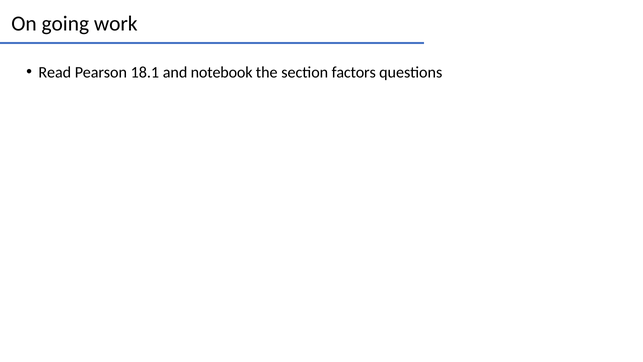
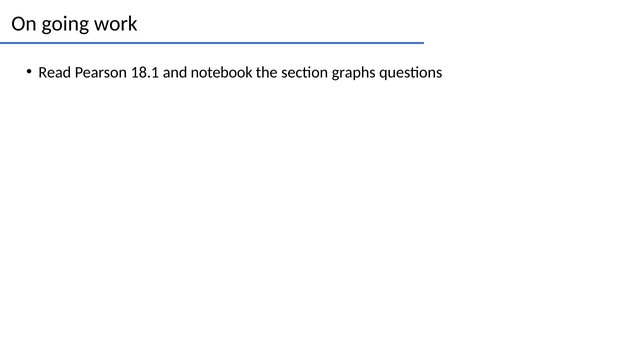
factors: factors -> graphs (354, 72)
